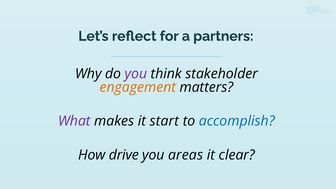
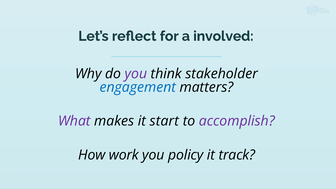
partners: partners -> involved (223, 36)
engagement colour: orange -> blue (138, 87)
accomplish colour: blue -> purple (237, 121)
drive: drive -> work (124, 155)
areas: areas -> policy (186, 155)
clear: clear -> track (237, 155)
